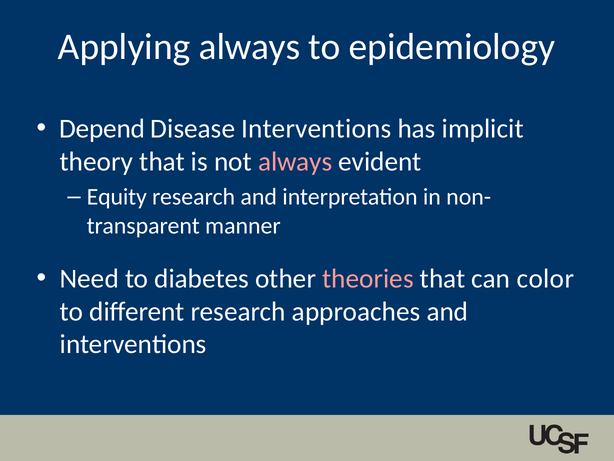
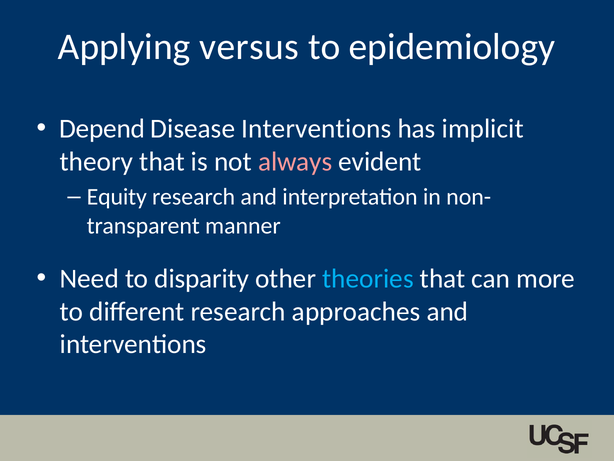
Applying always: always -> versus (249, 47)
diabetes: diabetes -> disparity (202, 279)
theories colour: pink -> light blue (368, 279)
color: color -> more (546, 279)
